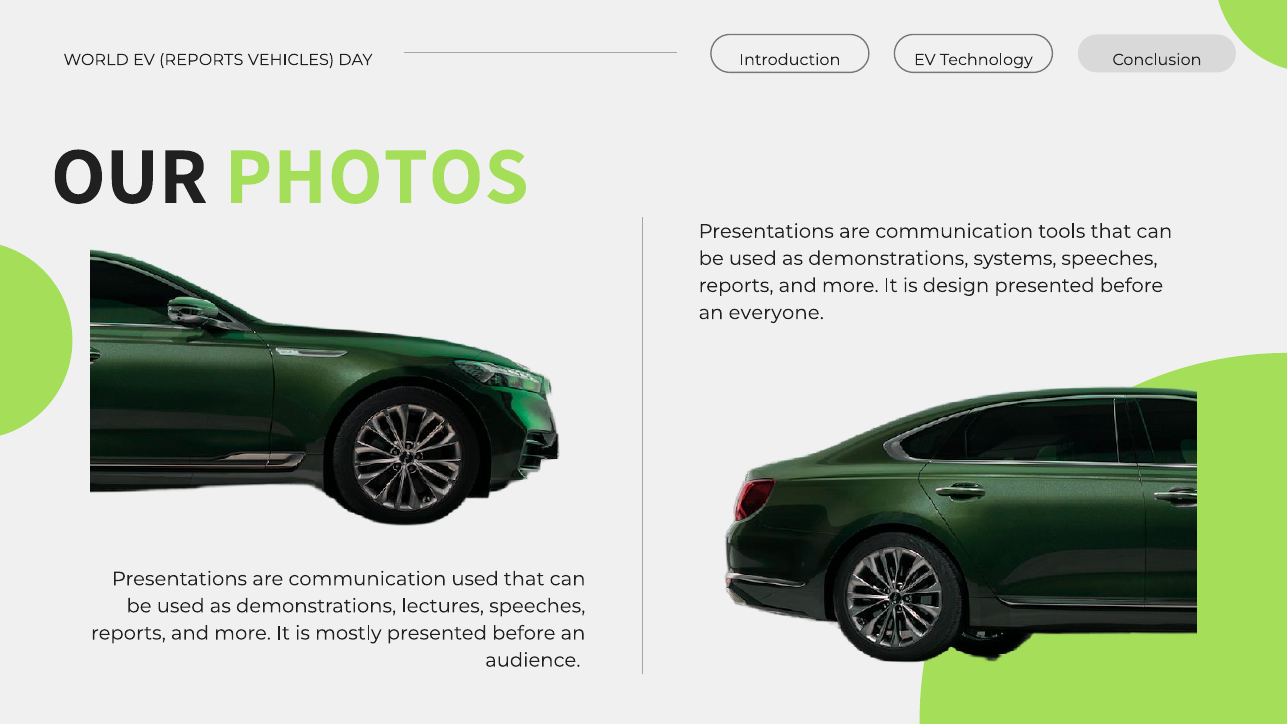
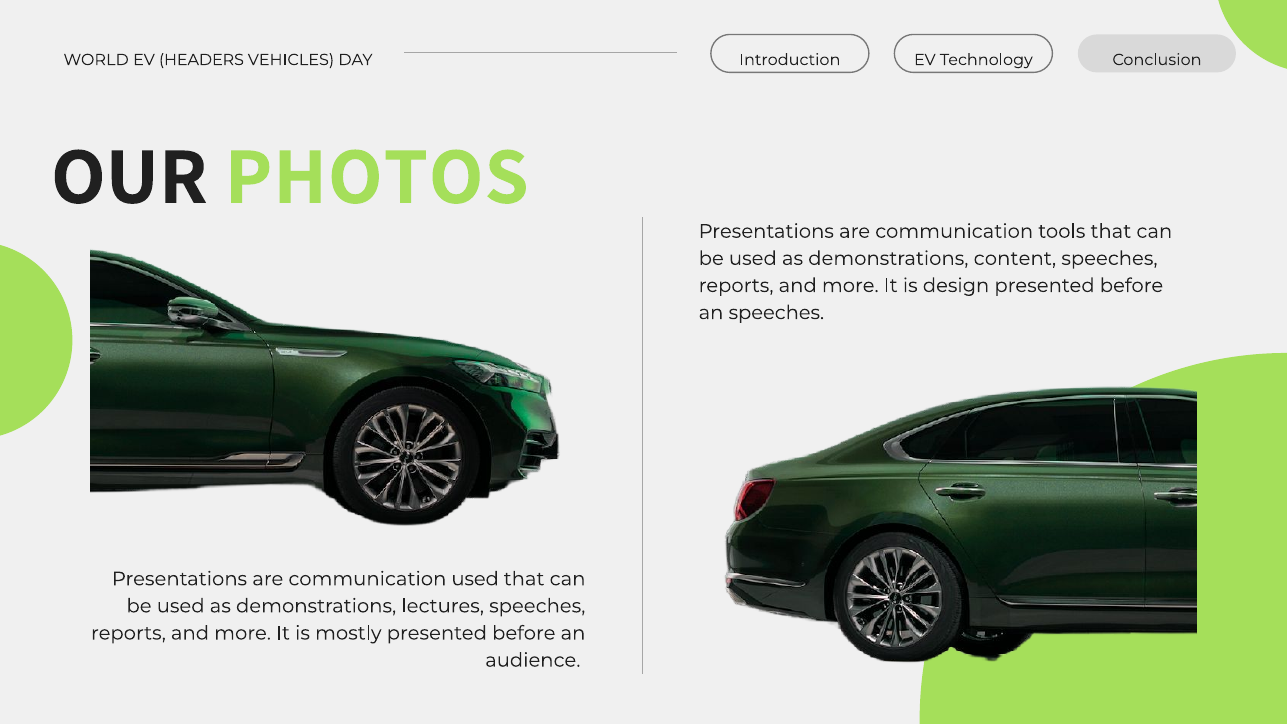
EV REPORTS: REPORTS -> HEADERS (201, 60)
systems: systems -> content (1015, 258)
an everyone: everyone -> speeches (776, 313)
